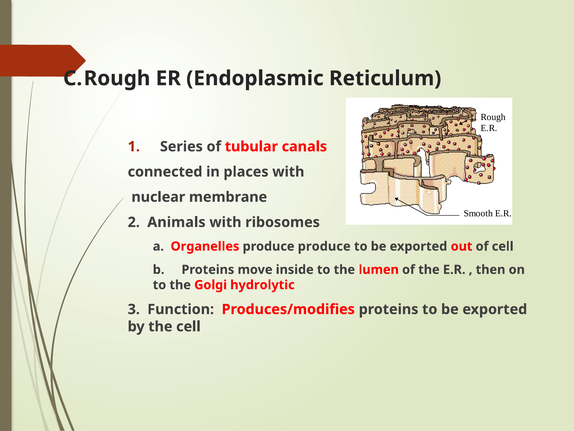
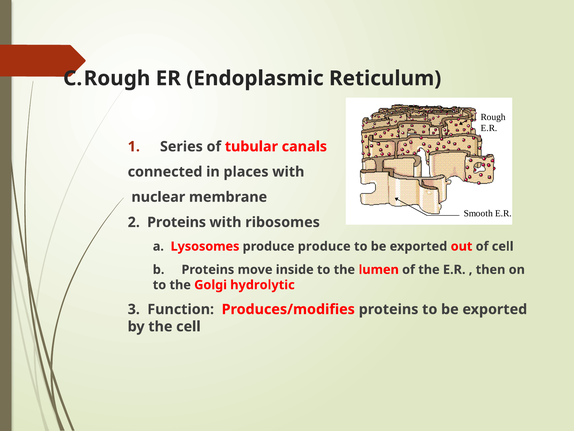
2 Animals: Animals -> Proteins (177, 222)
Organelles: Organelles -> Lysosomes (205, 246)
